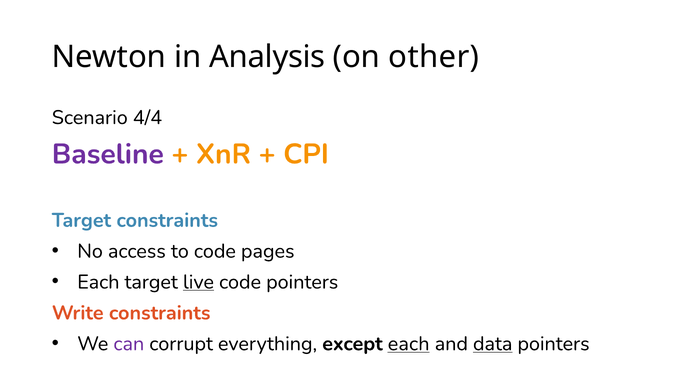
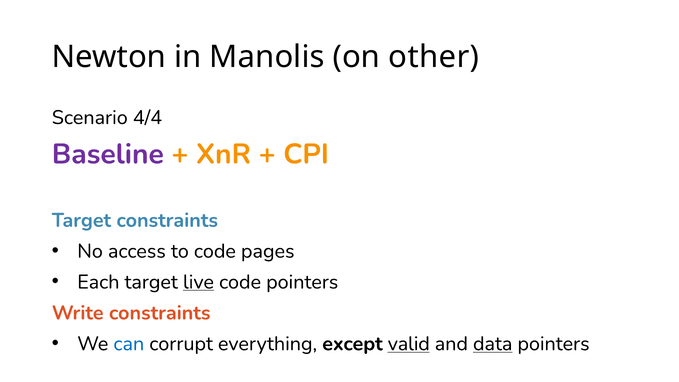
Analysis: Analysis -> Manolis (267, 57)
can colour: purple -> blue (129, 344)
except each: each -> valid (409, 344)
